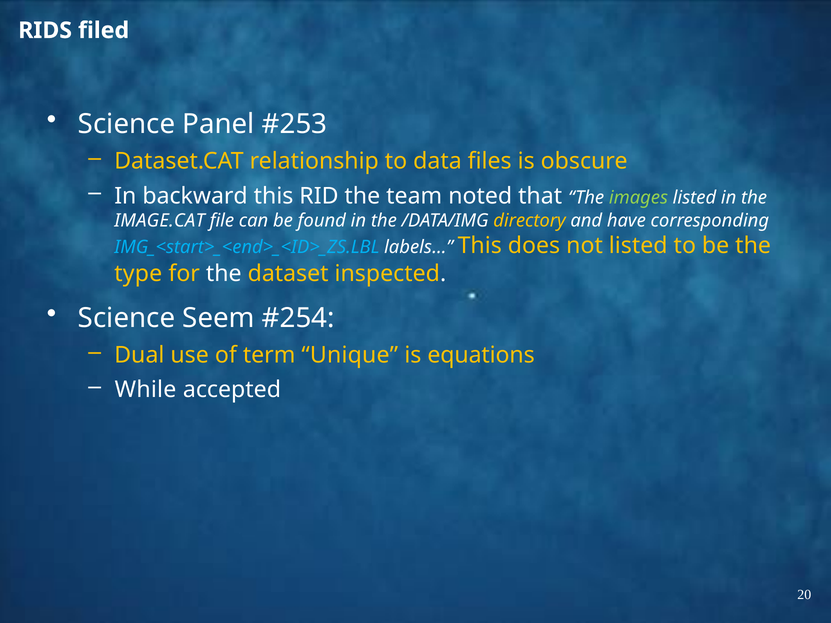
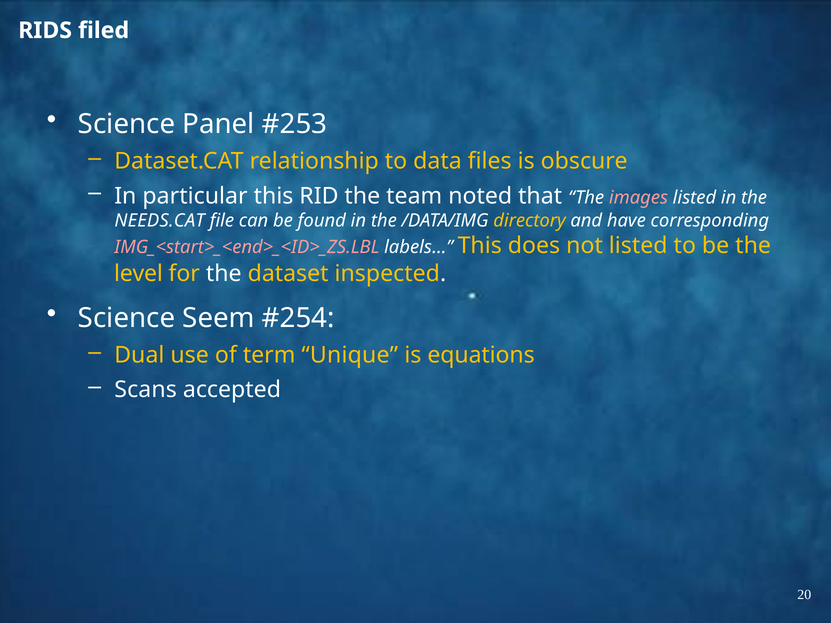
backward: backward -> particular (195, 196)
images colour: light green -> pink (638, 198)
IMAGE.CAT: IMAGE.CAT -> NEEDS.CAT (160, 221)
IMG_<start>_<end>_<ID>_ZS.LBL colour: light blue -> pink (247, 247)
type: type -> level (138, 274)
While: While -> Scans (146, 390)
